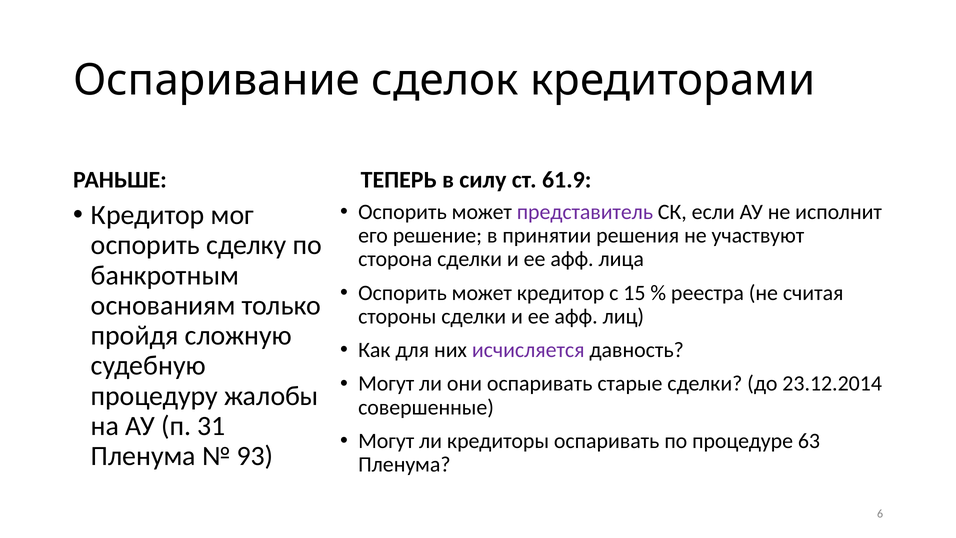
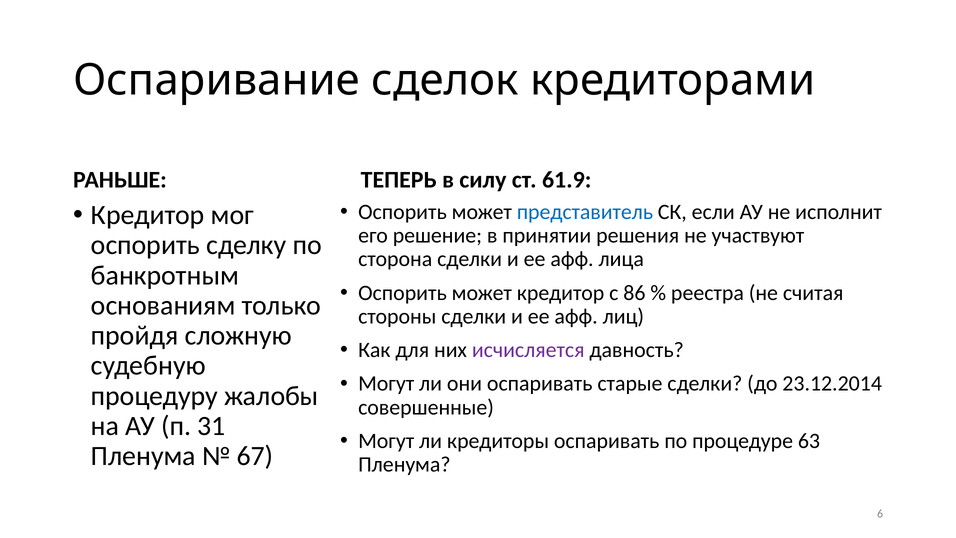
представитель colour: purple -> blue (585, 212)
15: 15 -> 86 (634, 293)
93: 93 -> 67 (255, 456)
